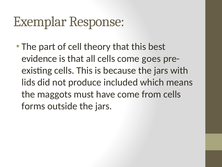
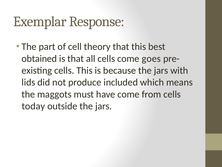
evidence: evidence -> obtained (39, 58)
forms: forms -> today (33, 106)
